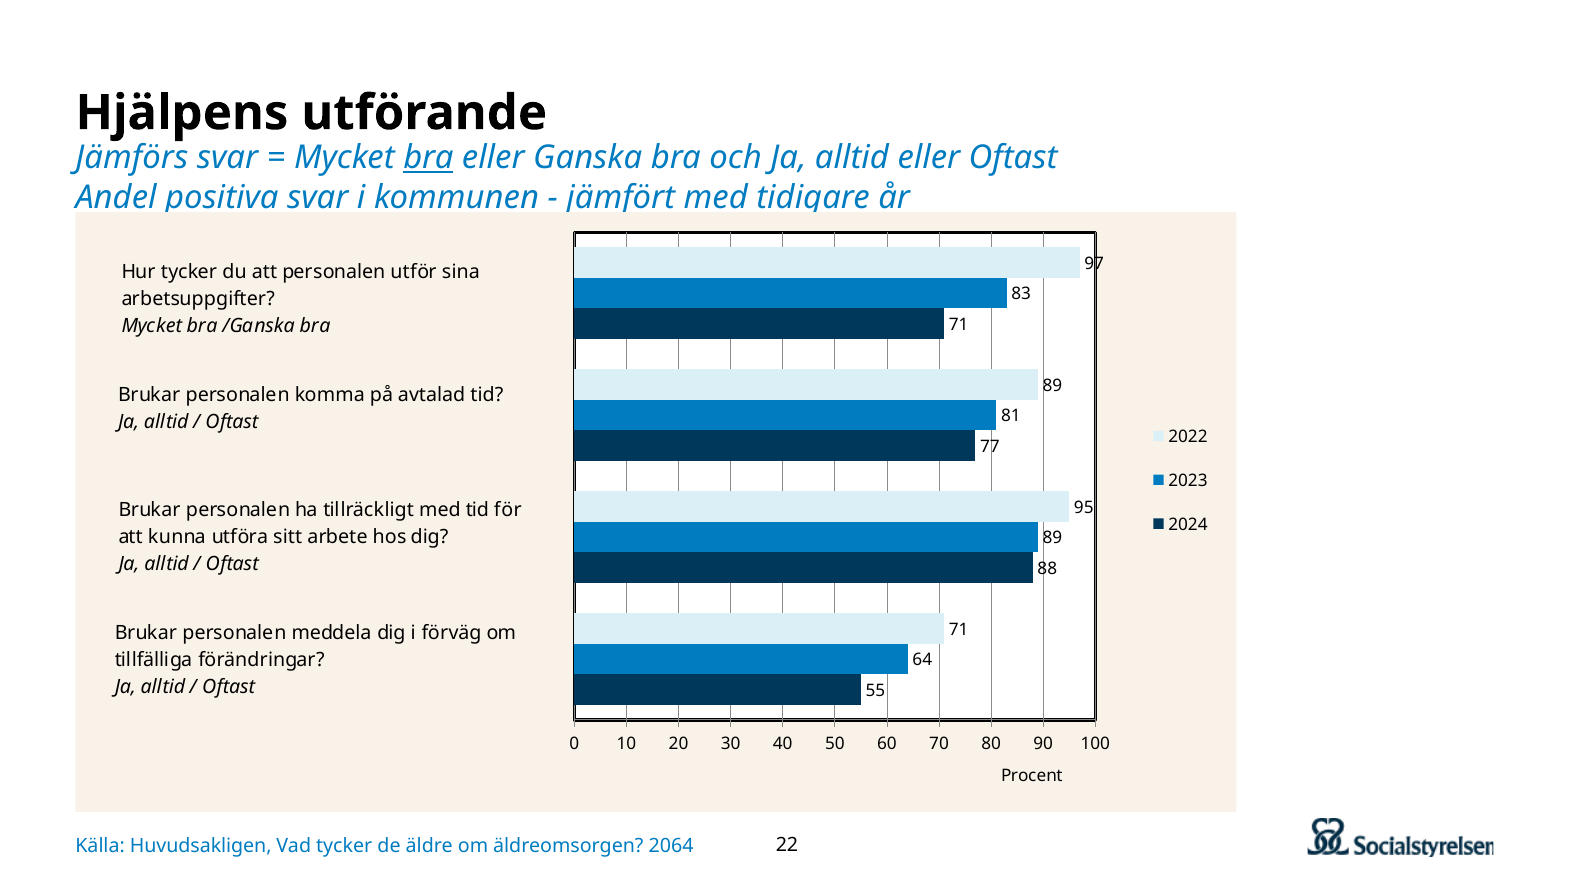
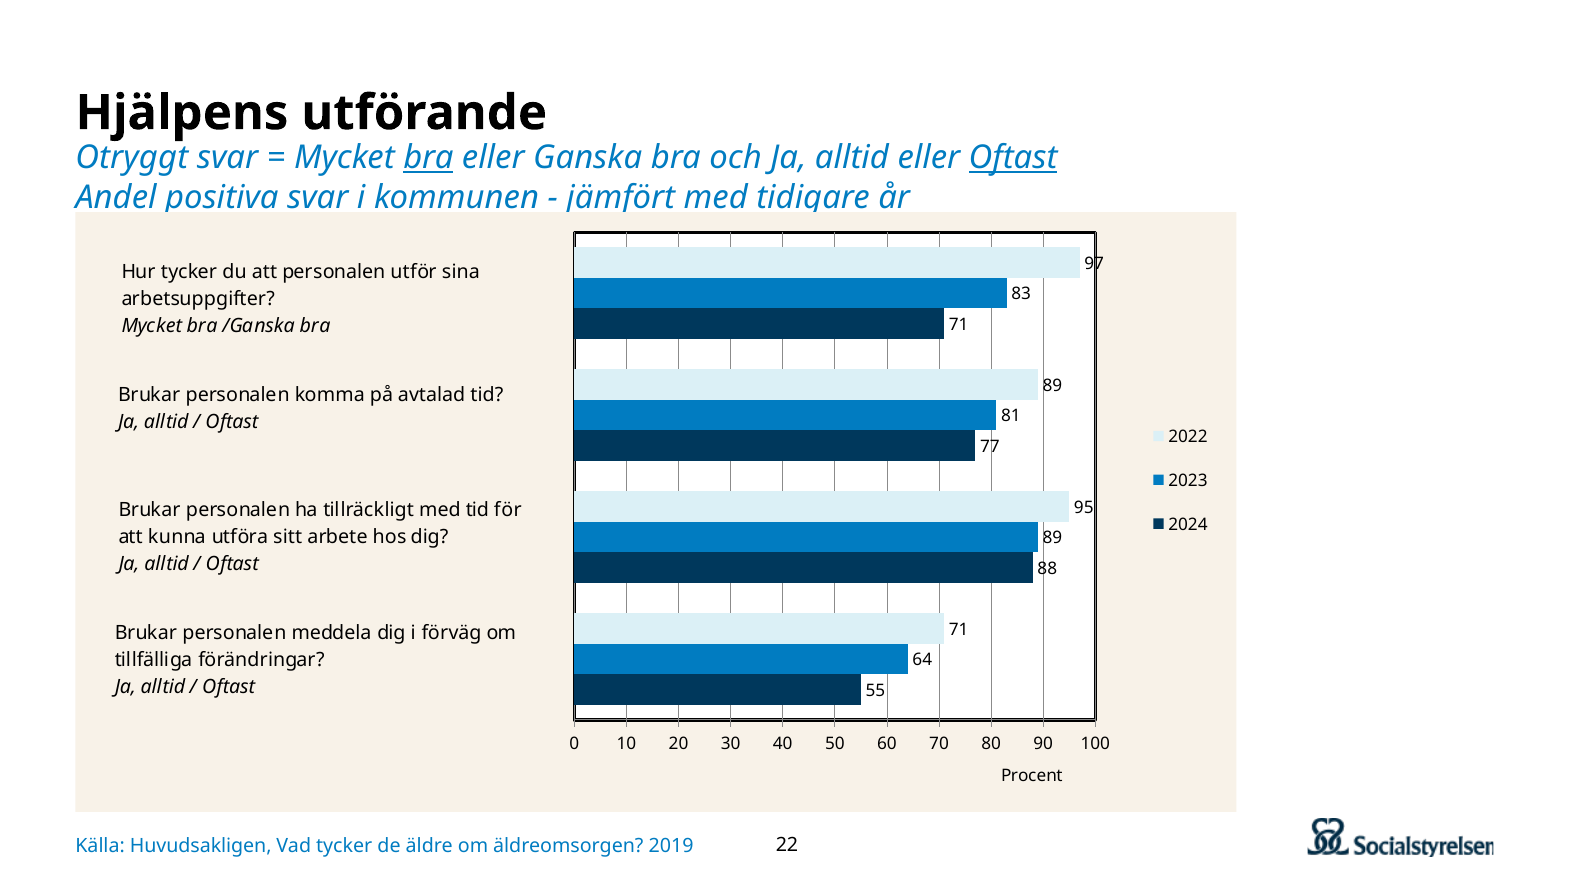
Jämförs: Jämförs -> Otryggt (132, 158)
Oftast underline: none -> present (1013, 158)
2064: 2064 -> 2019 (671, 846)
